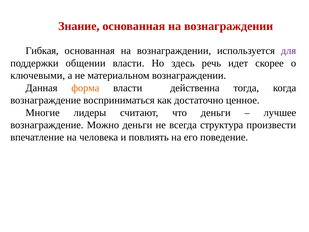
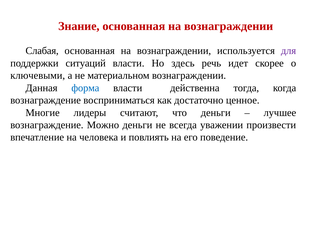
Гибкая: Гибкая -> Слабая (42, 51)
общении: общении -> ситуаций (86, 63)
форма colour: orange -> blue (85, 88)
структура: структура -> уважении (222, 125)
